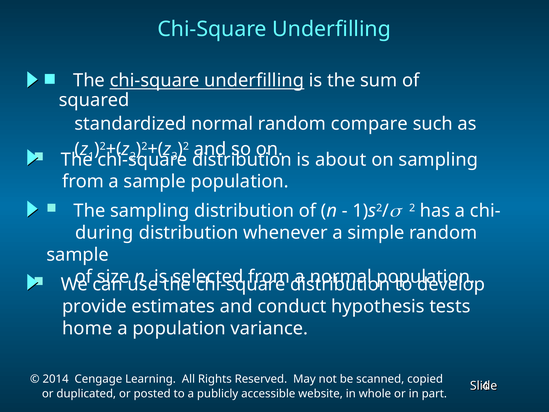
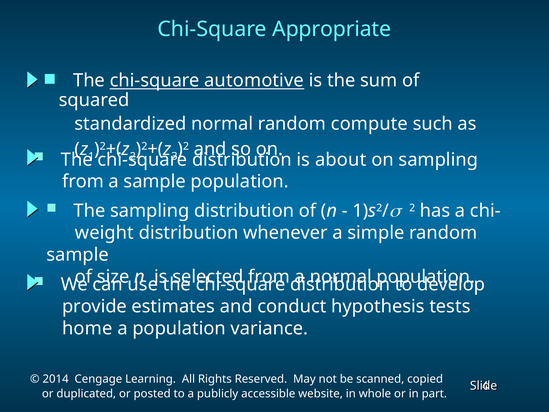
Underfilling: Underfilling -> Appropriate (332, 29)
The chi-square underfilling: underfilling -> automotive (254, 80)
compare: compare -> compute (369, 124)
during: during -> weight (104, 233)
